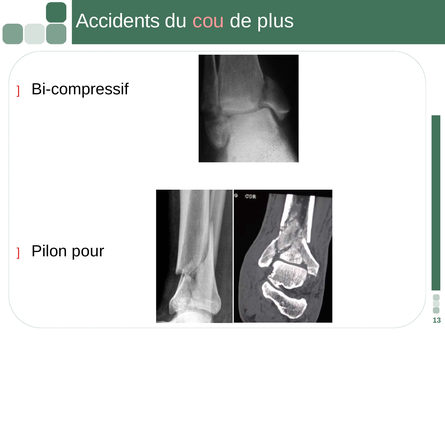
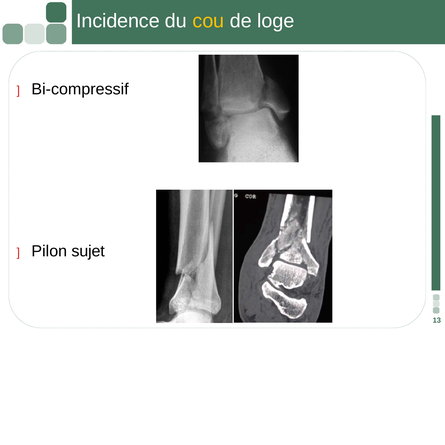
Accidents: Accidents -> Incidence (118, 21)
cou colour: pink -> yellow (208, 21)
plus: plus -> loge (276, 21)
pour: pour -> sujet (88, 251)
